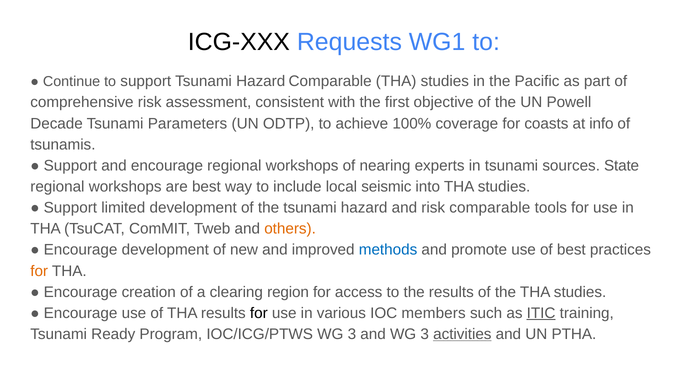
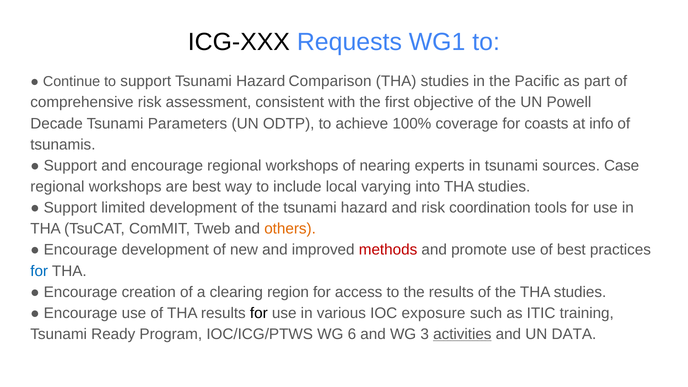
Hazard Comparable: Comparable -> Comparison (330, 81)
State: State -> Case (622, 166)
seismic: seismic -> varying (386, 187)
risk comparable: comparable -> coordination (490, 208)
methods colour: blue -> red (388, 250)
for colour: orange -> blue (39, 271)
members: members -> exposure (434, 313)
ITIC underline: present -> none (541, 313)
IOC/ICG/PTWS WG 3: 3 -> 6 (352, 334)
PTHA: PTHA -> DATA (574, 334)
